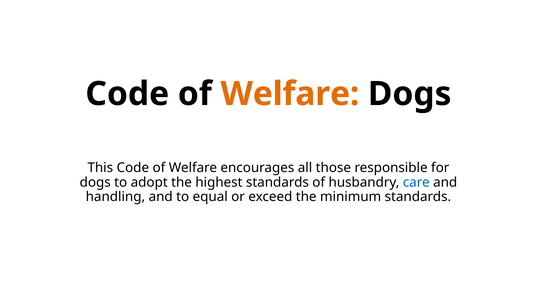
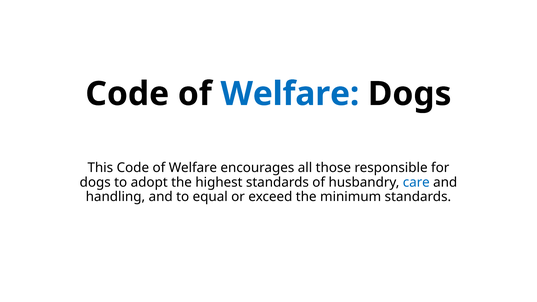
Welfare colour: orange -> blue (290, 94)
